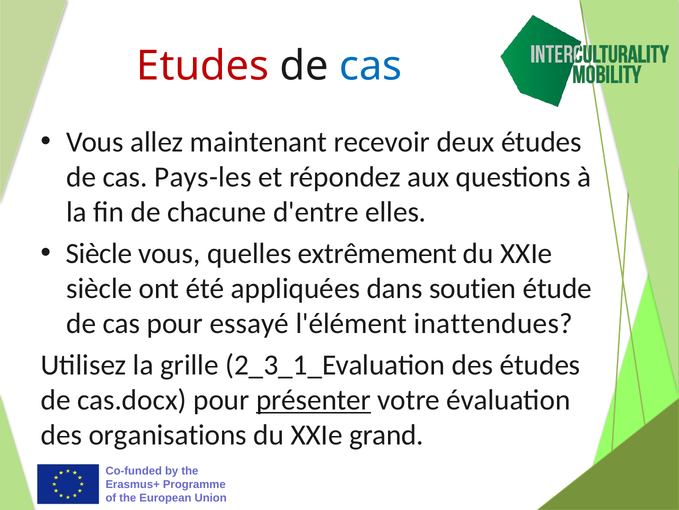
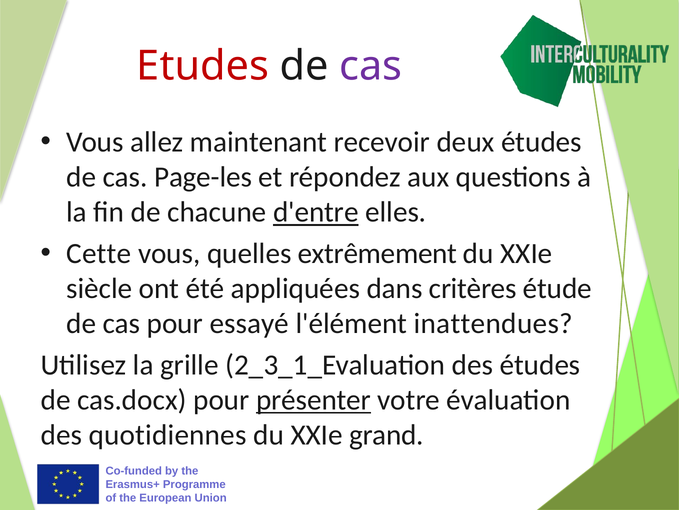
cas colour: blue -> purple (371, 66)
Pays-les: Pays-les -> Page-les (203, 177)
d'entre underline: none -> present (316, 212)
Siècle: Siècle -> Cette (99, 253)
soutien: soutien -> critères (473, 288)
organisations: organisations -> quotidiennes (168, 435)
